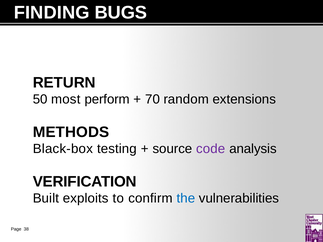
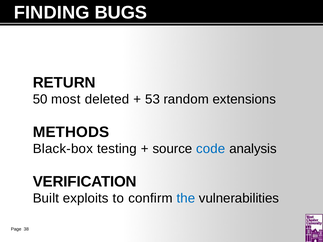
perform: perform -> deleted (107, 99)
70: 70 -> 53 (153, 99)
code colour: purple -> blue (211, 149)
